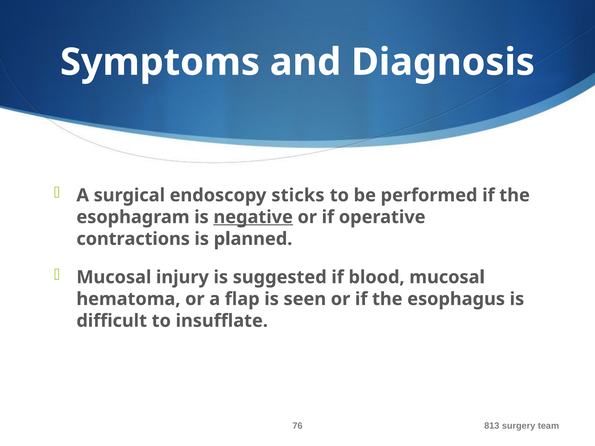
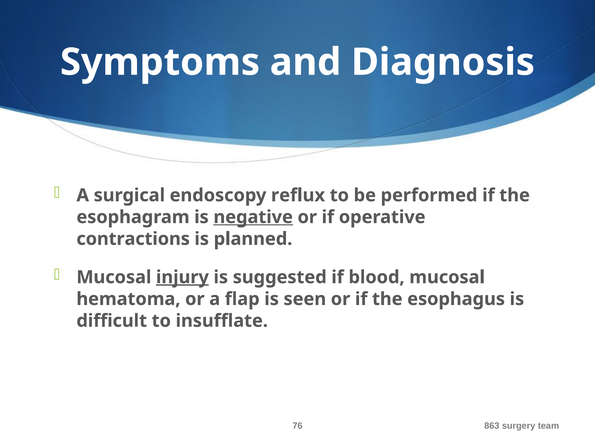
sticks: sticks -> reflux (298, 195)
injury underline: none -> present (182, 277)
813: 813 -> 863 (492, 426)
